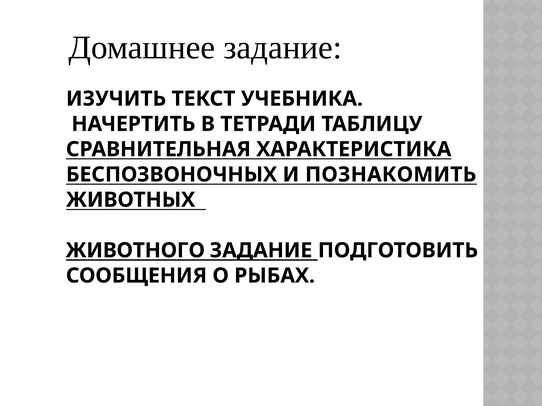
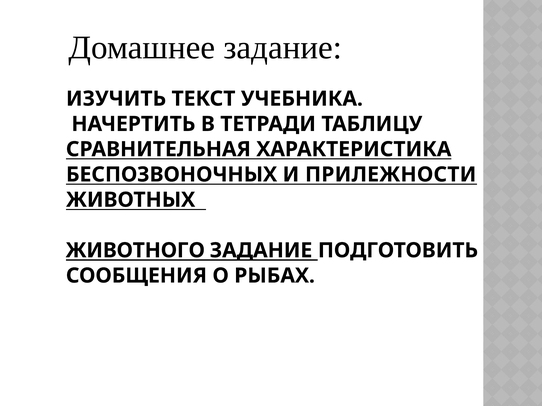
ПОЗНАКОМИТЬ: ПОЗНАКОМИТЬ -> ПРИЛЕЖНОСТИ (391, 175)
